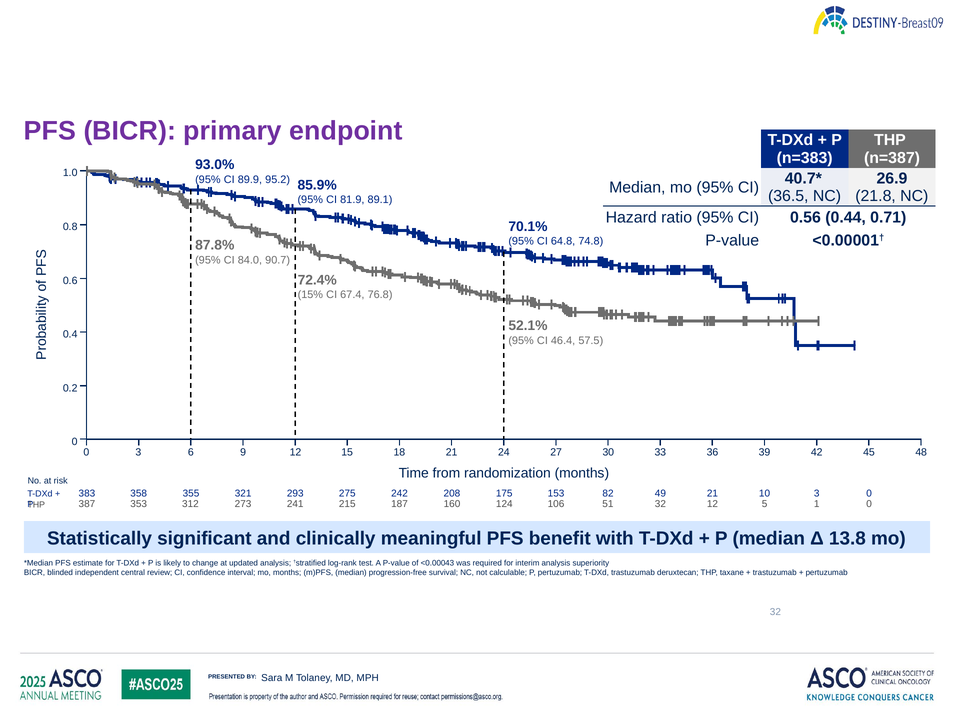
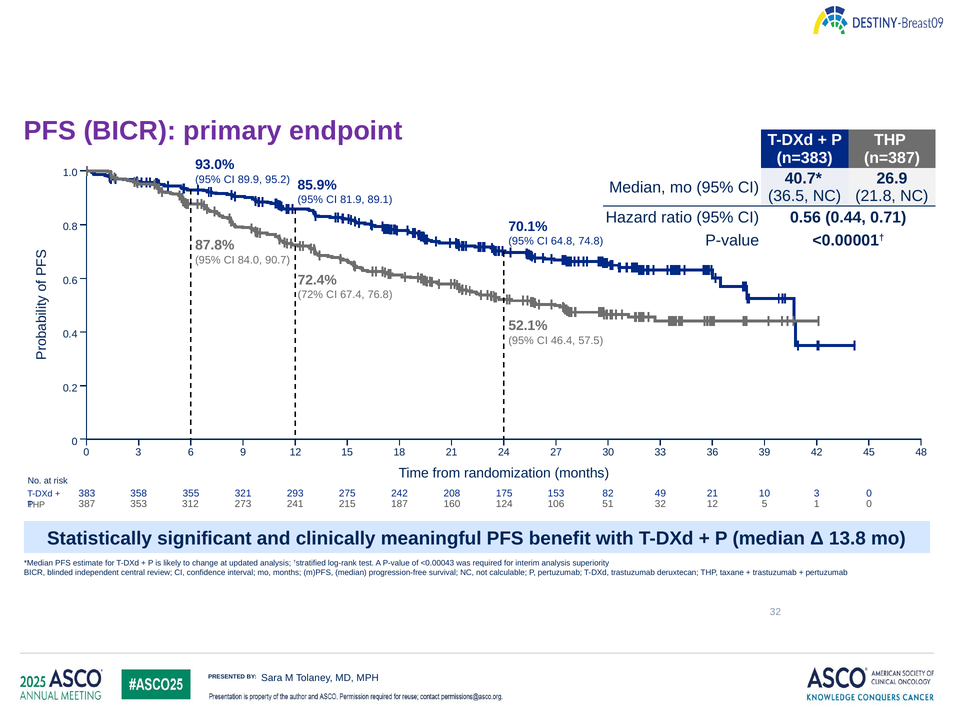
15%: 15% -> 72% (310, 294)
